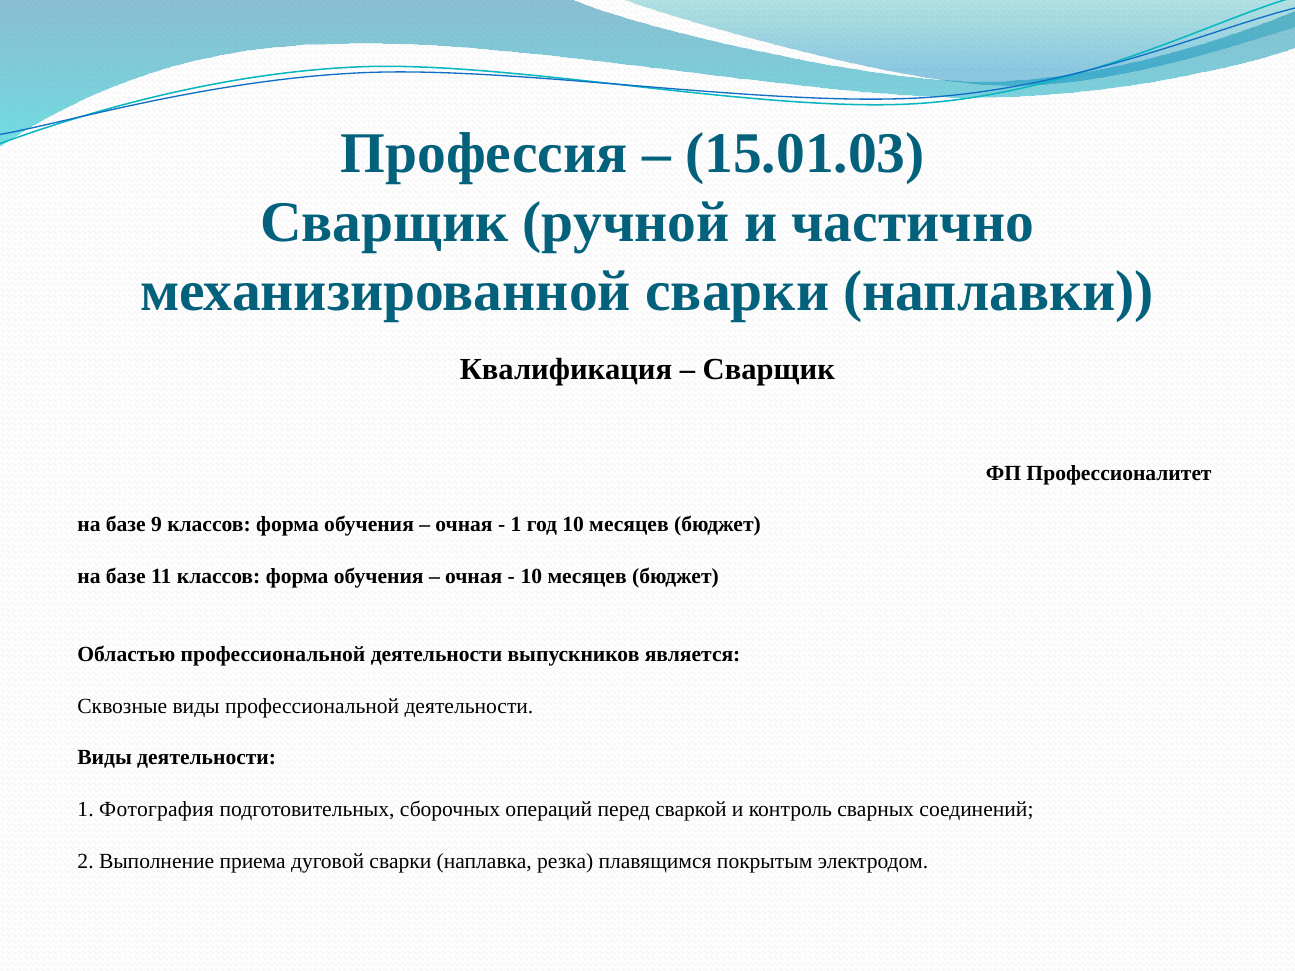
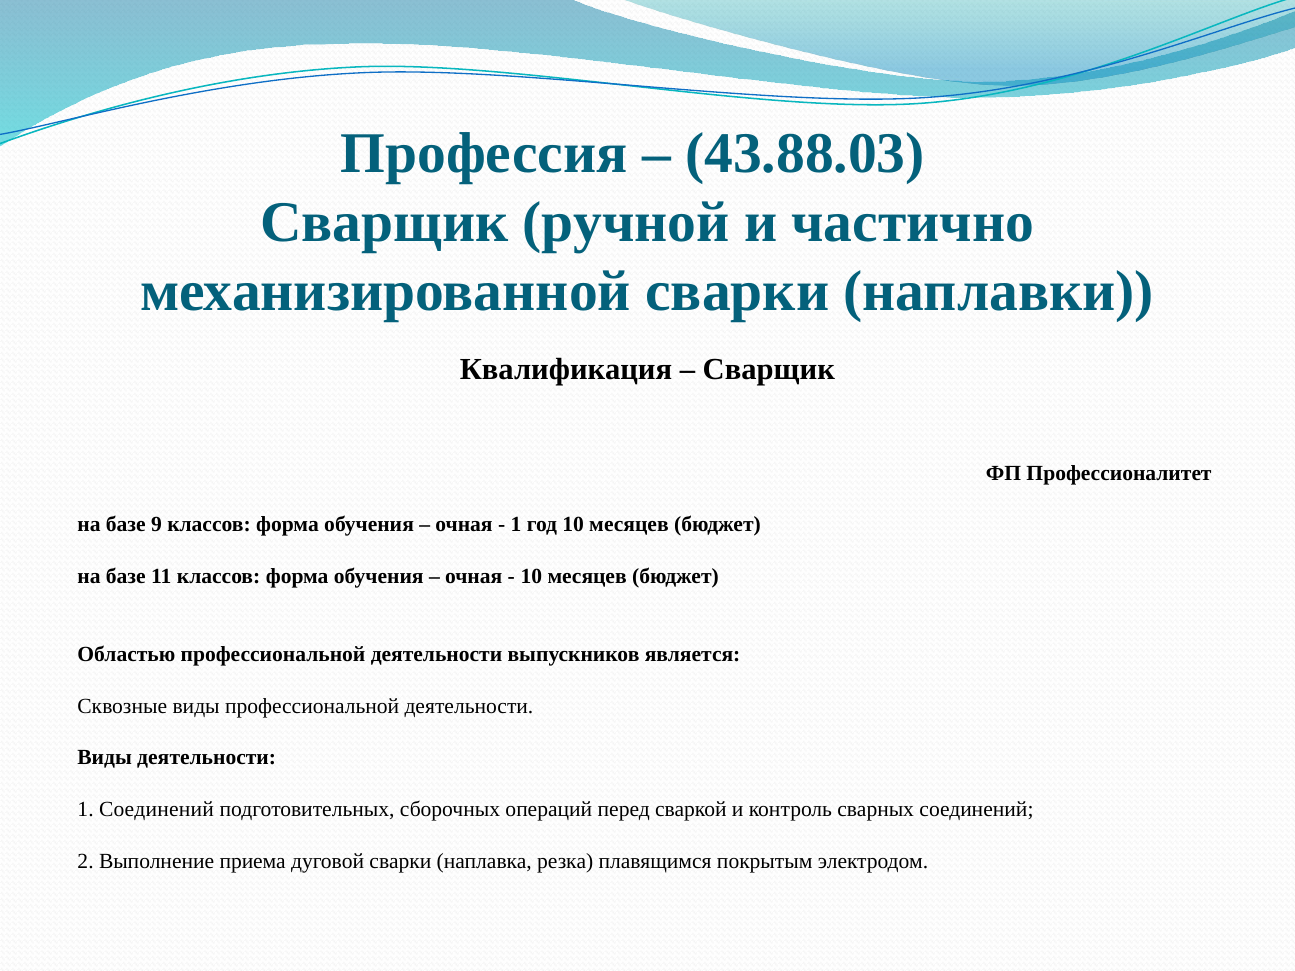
15.01.03: 15.01.03 -> 43.88.03 (805, 154)
1 Фотография: Фотография -> Соединений (157, 810)
